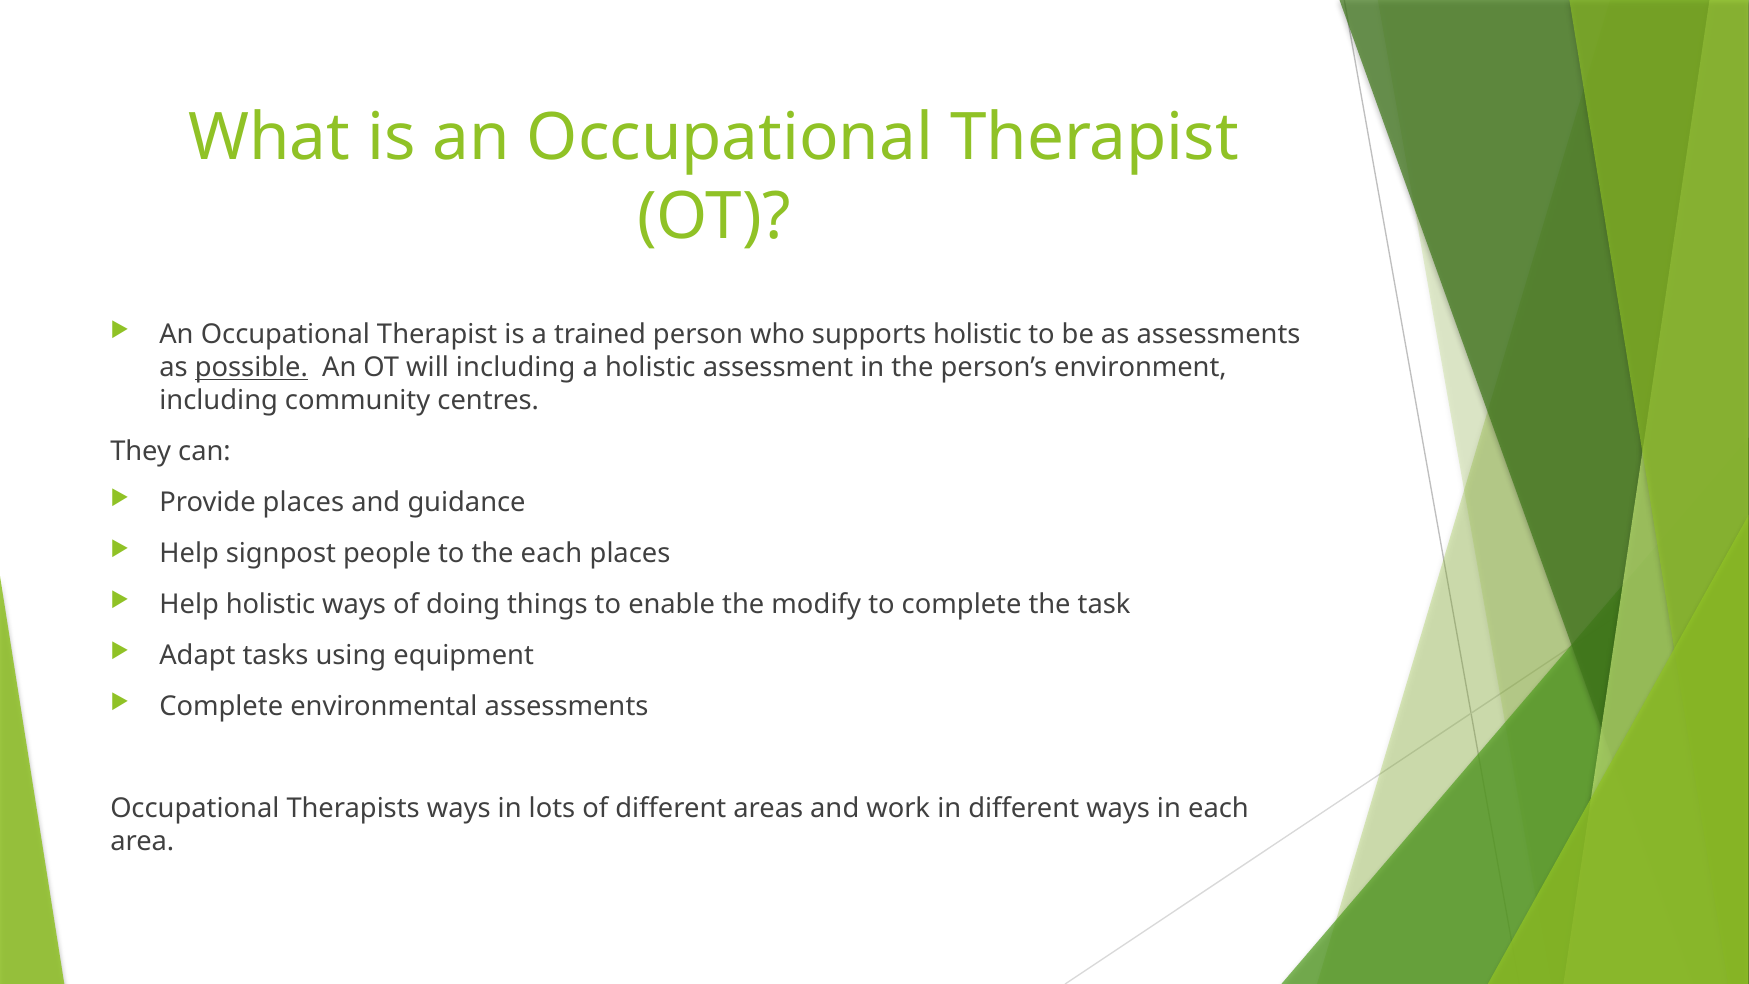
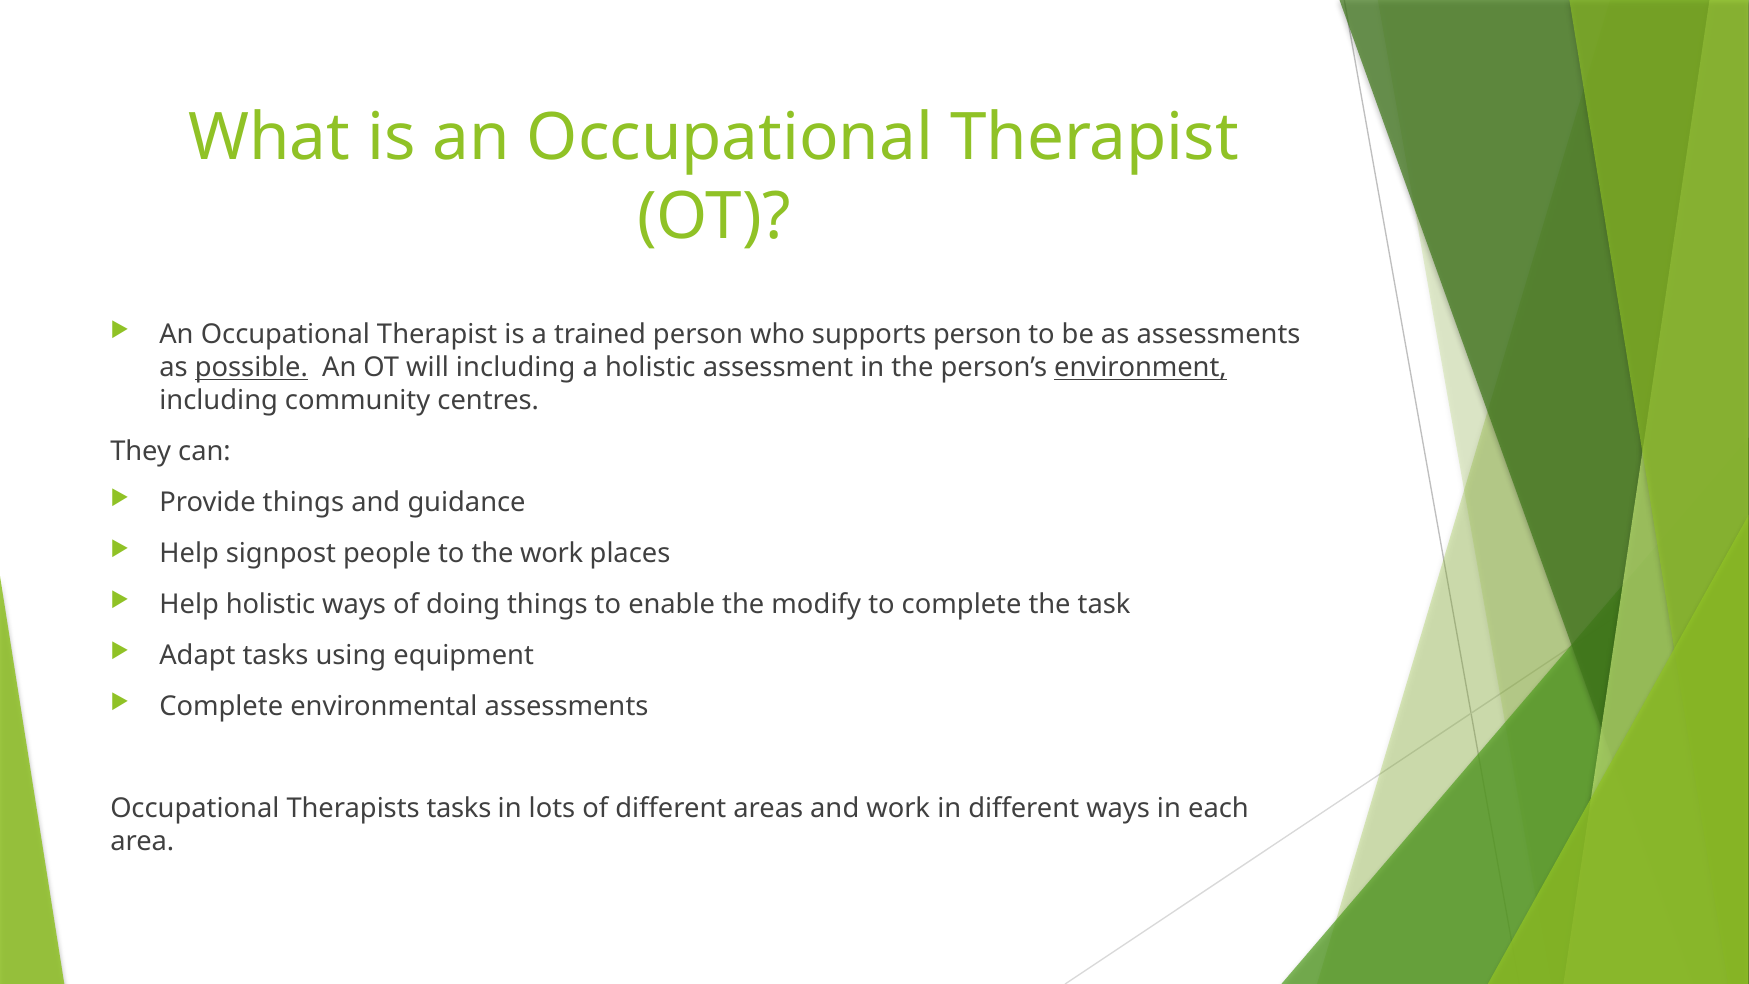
supports holistic: holistic -> person (977, 335)
environment underline: none -> present (1140, 368)
Provide places: places -> things (303, 502)
the each: each -> work (552, 553)
Therapists ways: ways -> tasks (459, 809)
